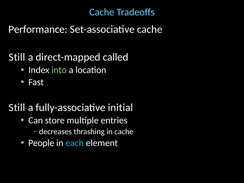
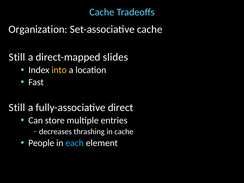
Performance: Performance -> Organization (38, 29)
called: called -> slides (116, 57)
into colour: light green -> yellow (59, 70)
initial: initial -> direct (121, 107)
